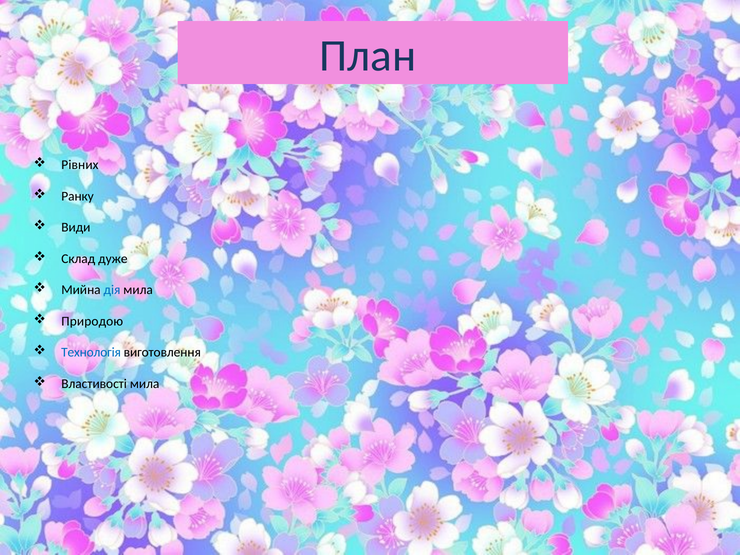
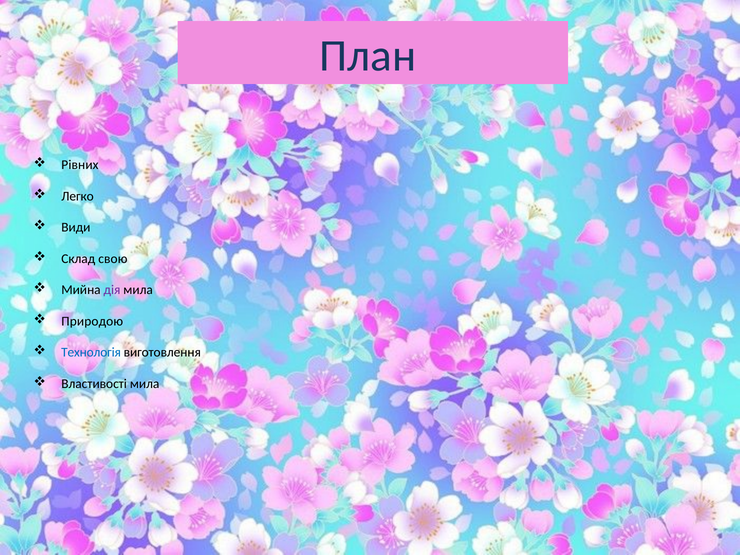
Ранку: Ранку -> Легко (78, 196)
дуже: дуже -> свою (113, 259)
дія colour: blue -> purple (112, 290)
